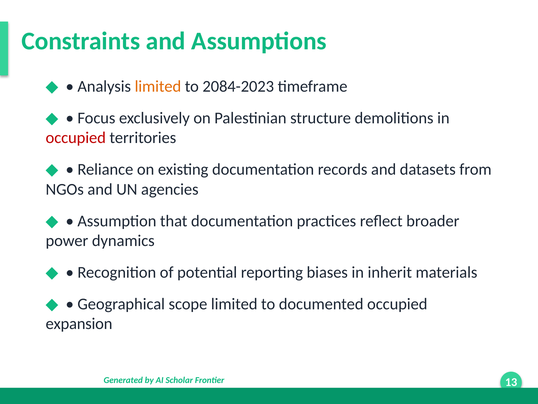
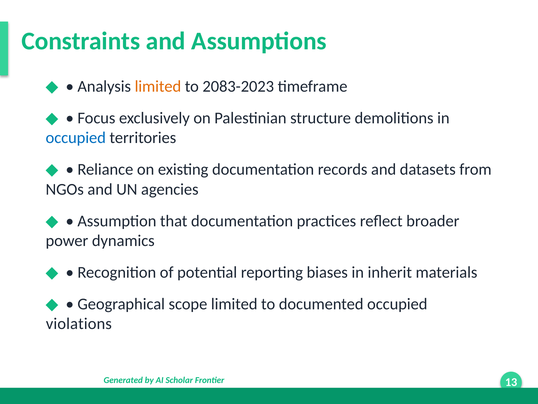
2084-2023: 2084-2023 -> 2083-2023 (238, 86)
occupied colour: red -> blue (76, 138)
expansion: expansion -> violations (79, 323)
